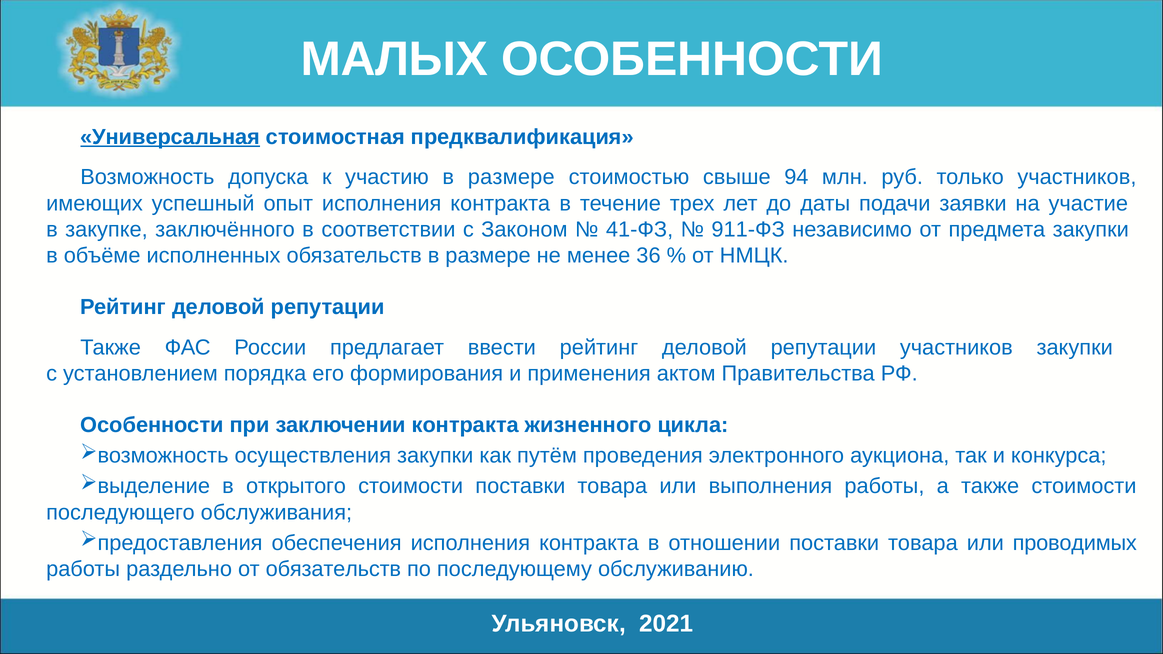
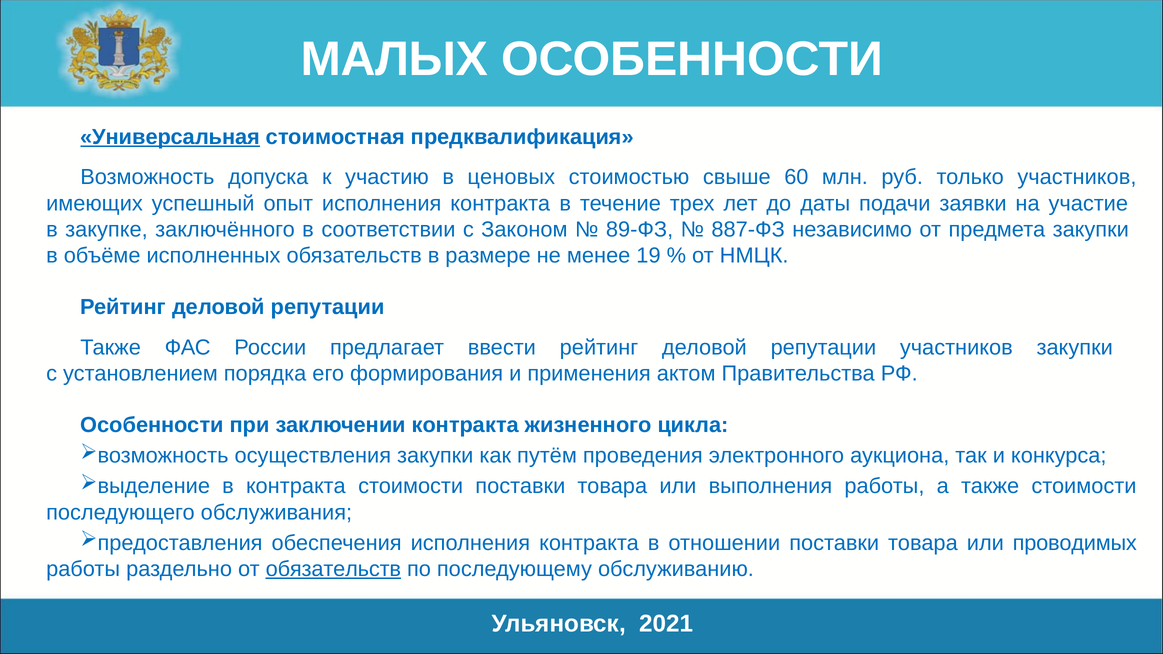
участию в размере: размере -> ценовых (511, 177)
94: 94 -> 60 (796, 177)
41-ФЗ: 41-ФЗ -> 89-ФЗ (640, 230)
911-ФЗ: 911-ФЗ -> 887-ФЗ (748, 230)
36: 36 -> 19 (648, 256)
в открытого: открытого -> контракта (296, 486)
обязательств underline: none -> present (333, 569)
